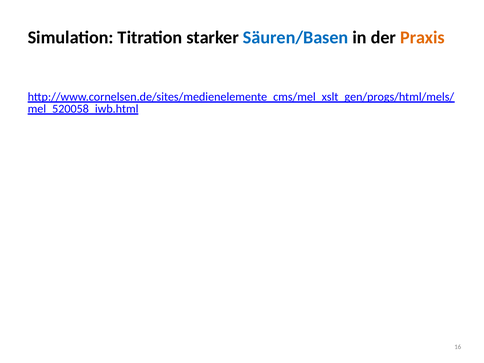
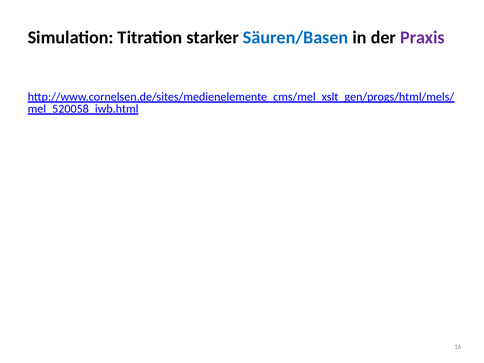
Praxis colour: orange -> purple (422, 37)
